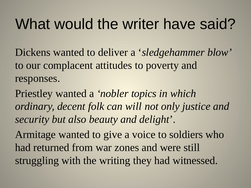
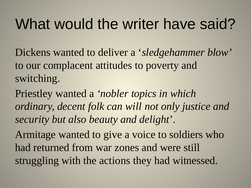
responses: responses -> switching (38, 78)
writing: writing -> actions (115, 161)
